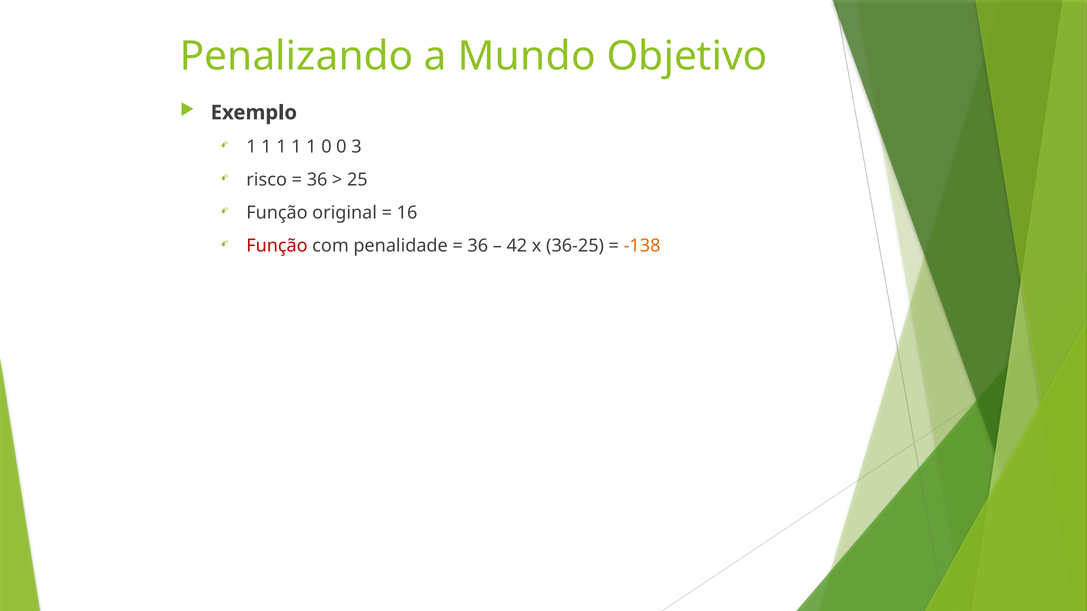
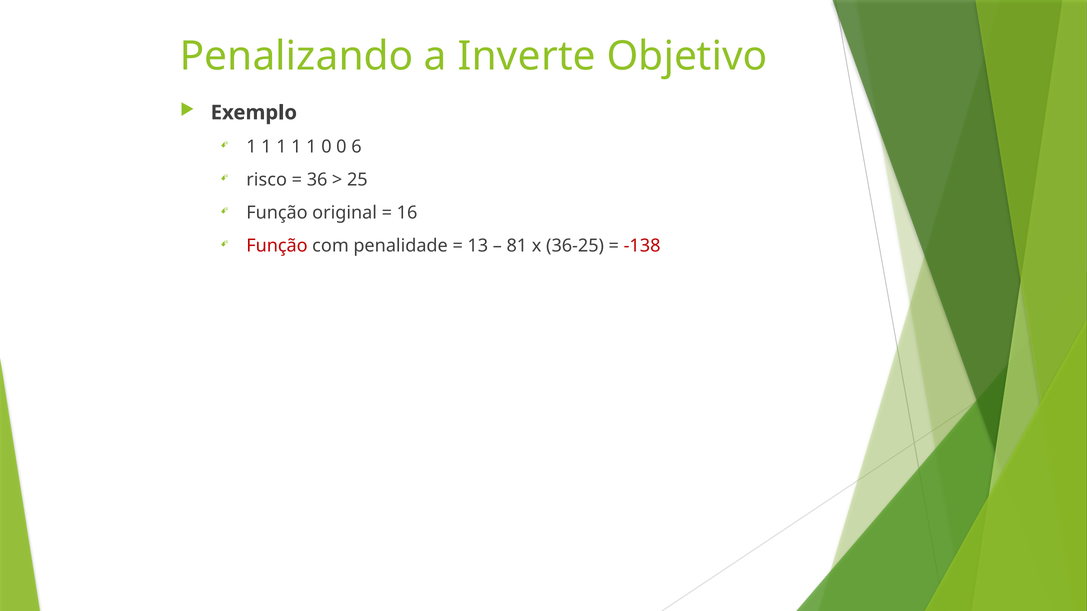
Mundo: Mundo -> Inverte (527, 56)
3: 3 -> 6 (356, 147)
36: 36 -> 13 (478, 246)
42: 42 -> 81 (517, 246)
-138 colour: orange -> red (642, 246)
